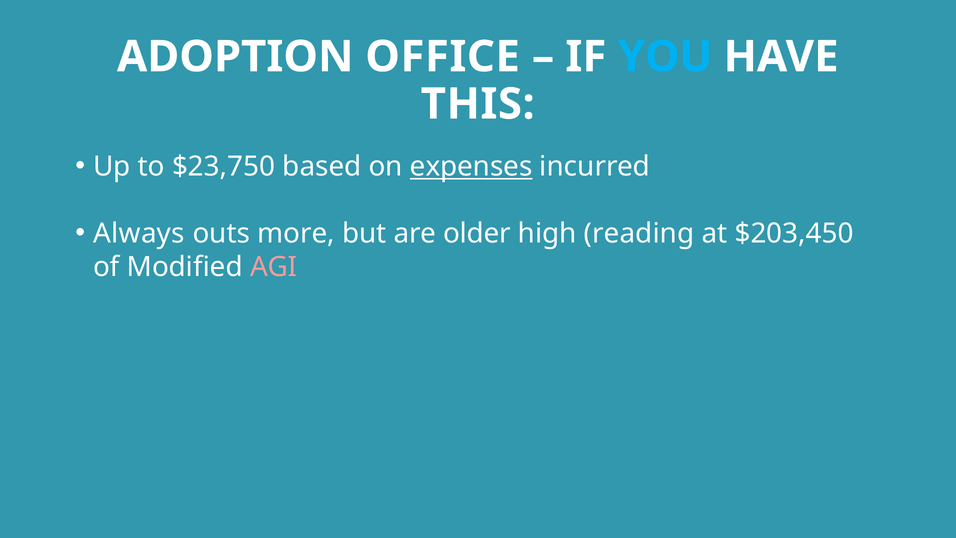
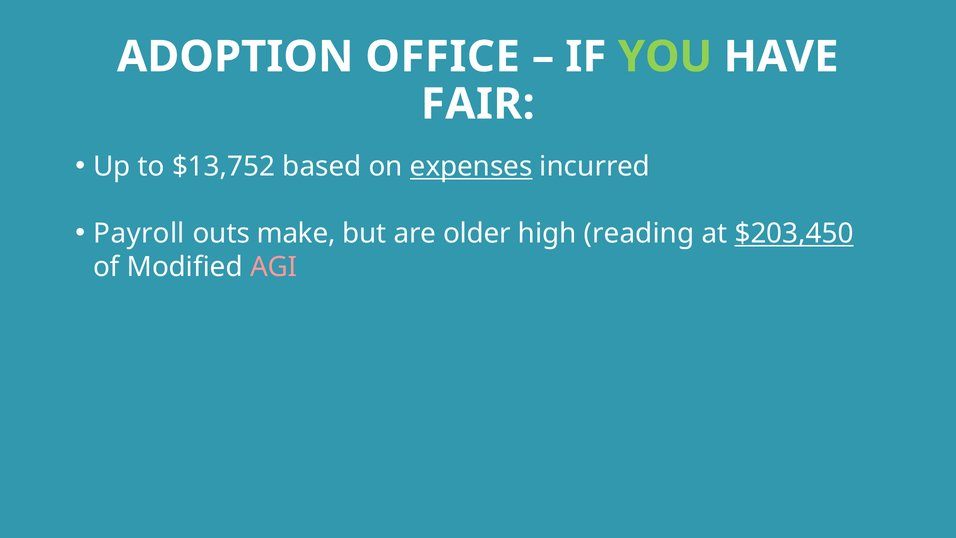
YOU colour: light blue -> light green (665, 57)
THIS: THIS -> FAIR (478, 104)
$23,750: $23,750 -> $13,752 (224, 167)
Always: Always -> Payroll (139, 234)
more: more -> make (296, 234)
$203,450 underline: none -> present (794, 234)
